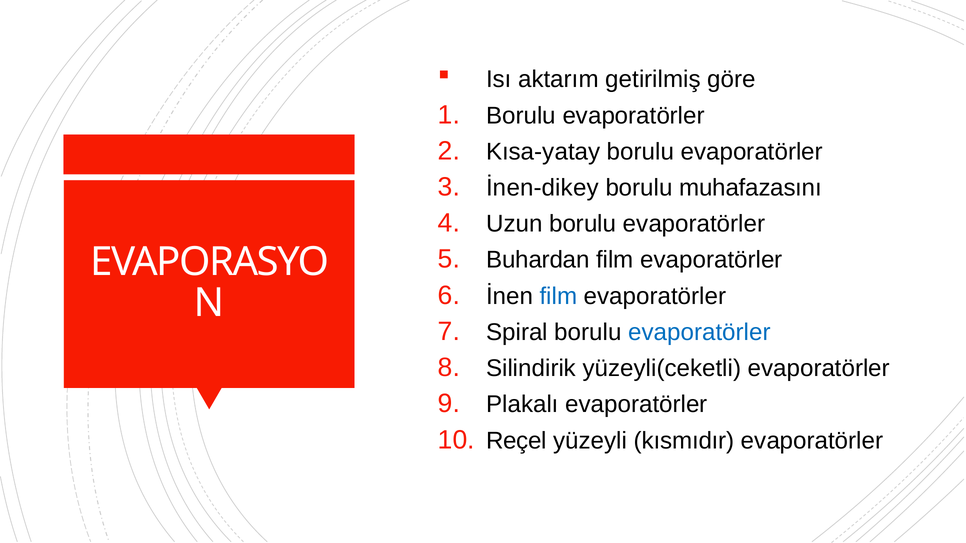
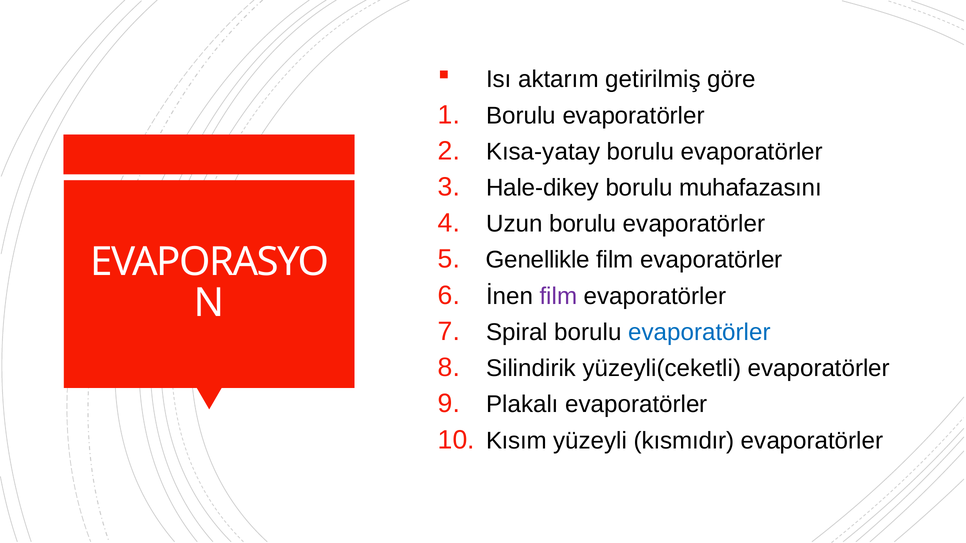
İnen-dikey: İnen-dikey -> Hale-dikey (543, 188)
Buhardan: Buhardan -> Genellikle (538, 260)
film colour: blue -> purple (559, 296)
Reçel: Reçel -> Kısım (516, 441)
